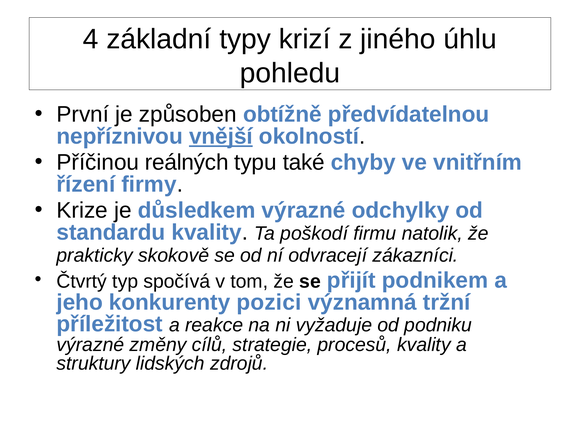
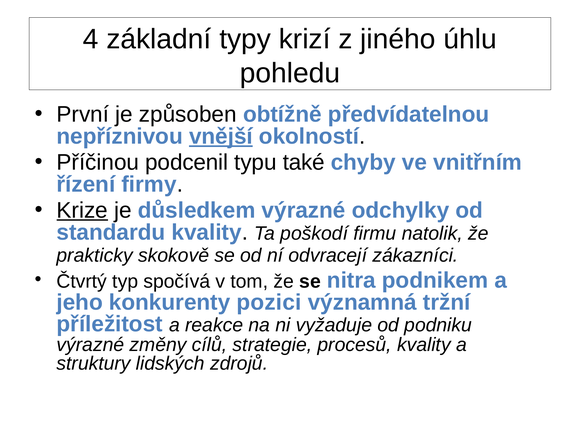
reálných: reálných -> podcenil (187, 162)
Krize underline: none -> present (82, 210)
přijít: přijít -> nitra (351, 280)
